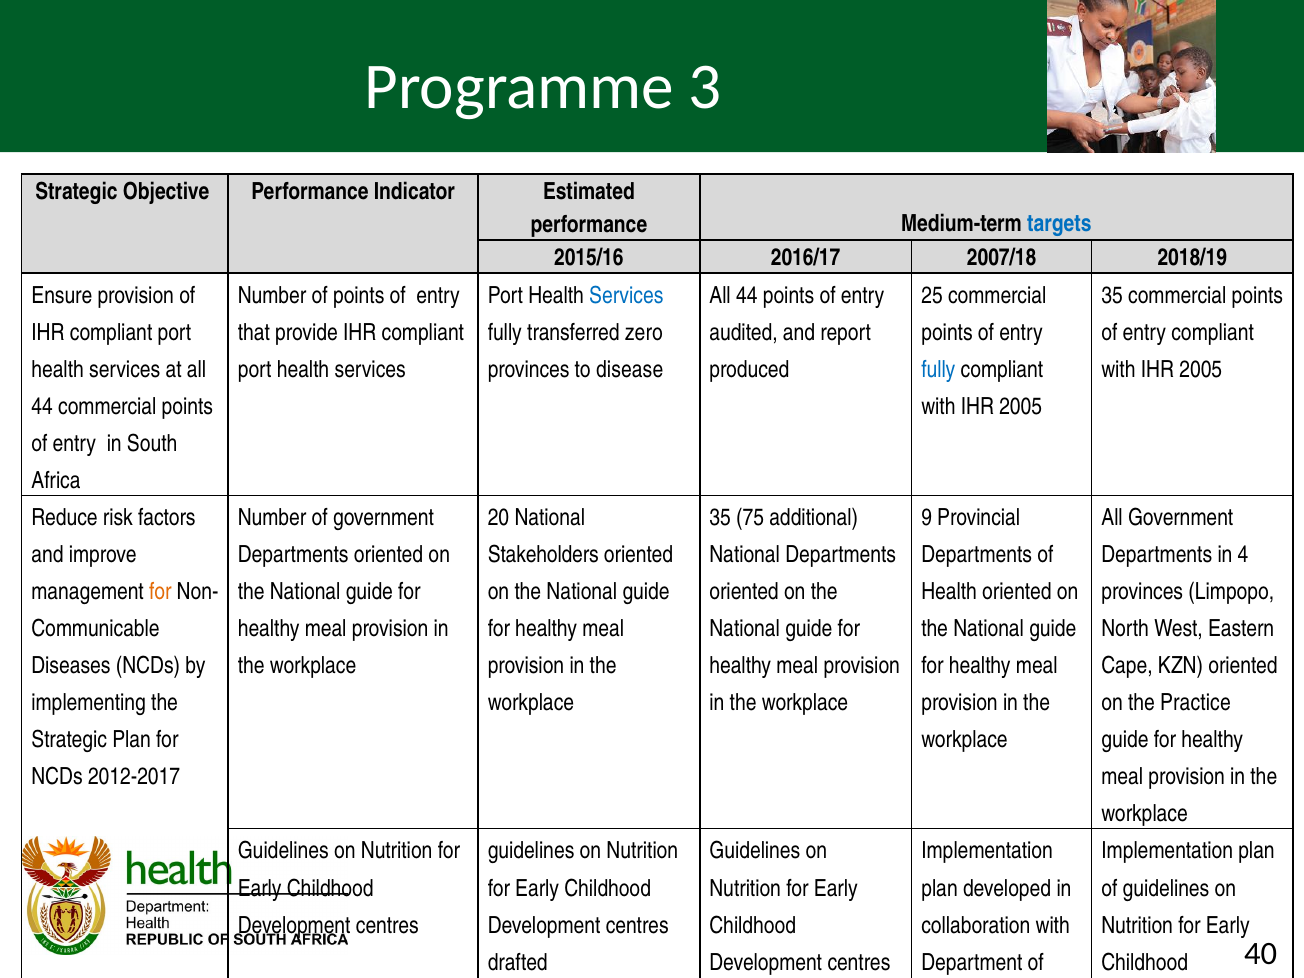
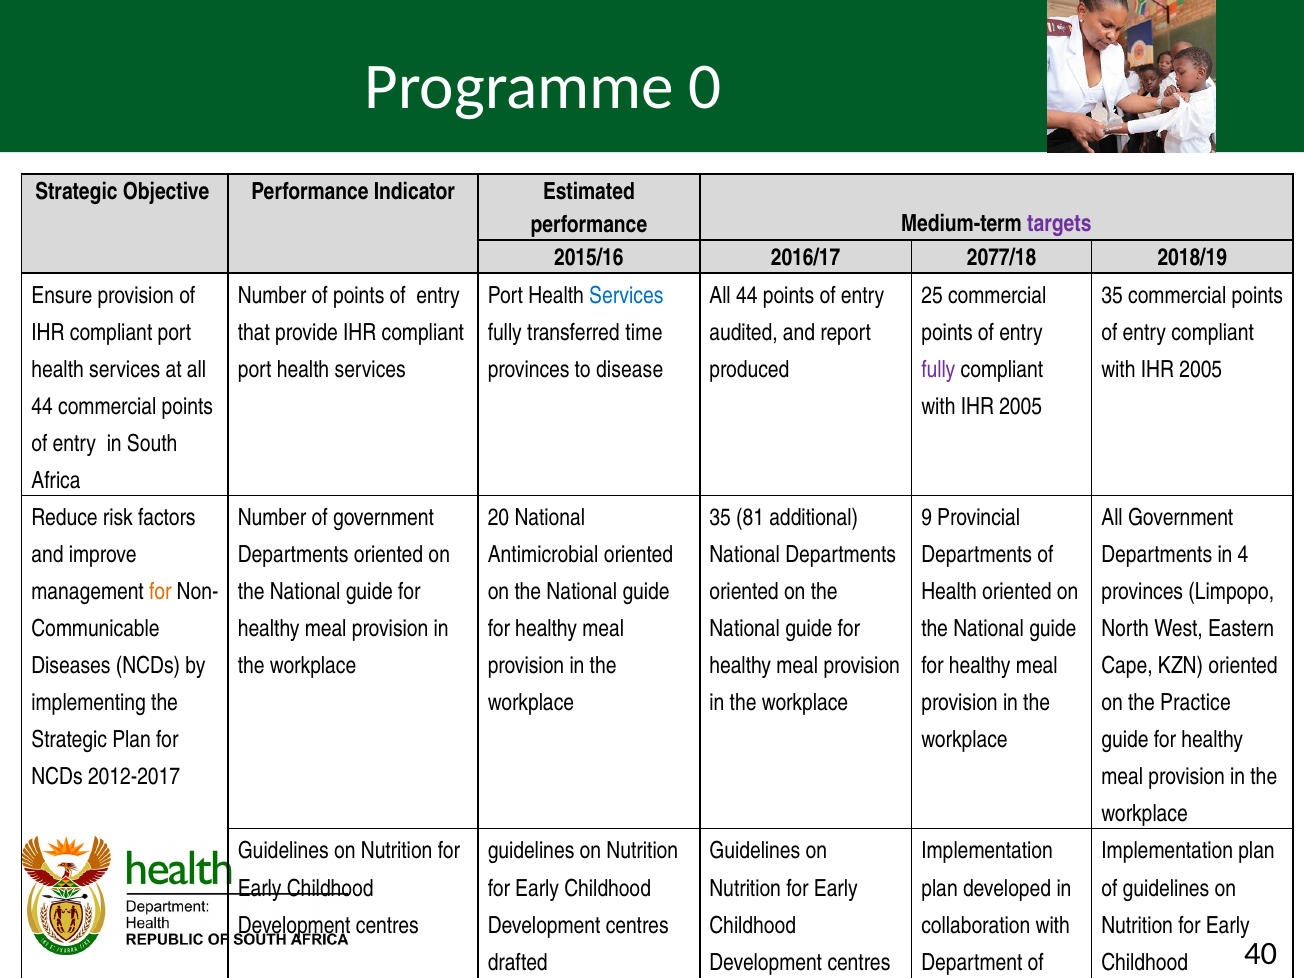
3: 3 -> 0 (705, 87)
targets colour: blue -> purple (1059, 224)
2007/18: 2007/18 -> 2077/18 (1002, 258)
zero: zero -> time (644, 333)
fully colour: blue -> purple (938, 370)
75: 75 -> 81 (750, 518)
Stakeholders: Stakeholders -> Antimicrobial (543, 555)
